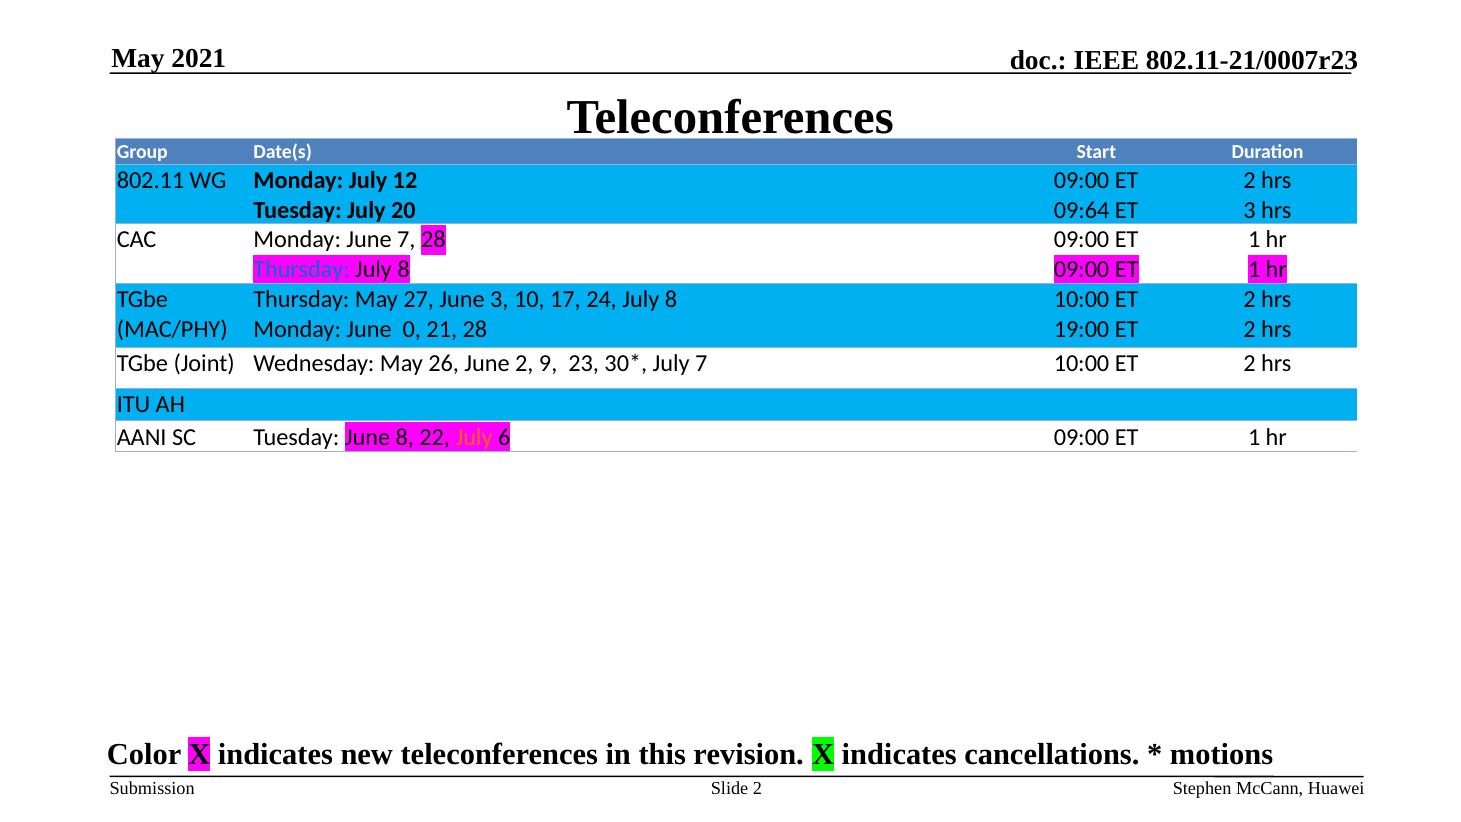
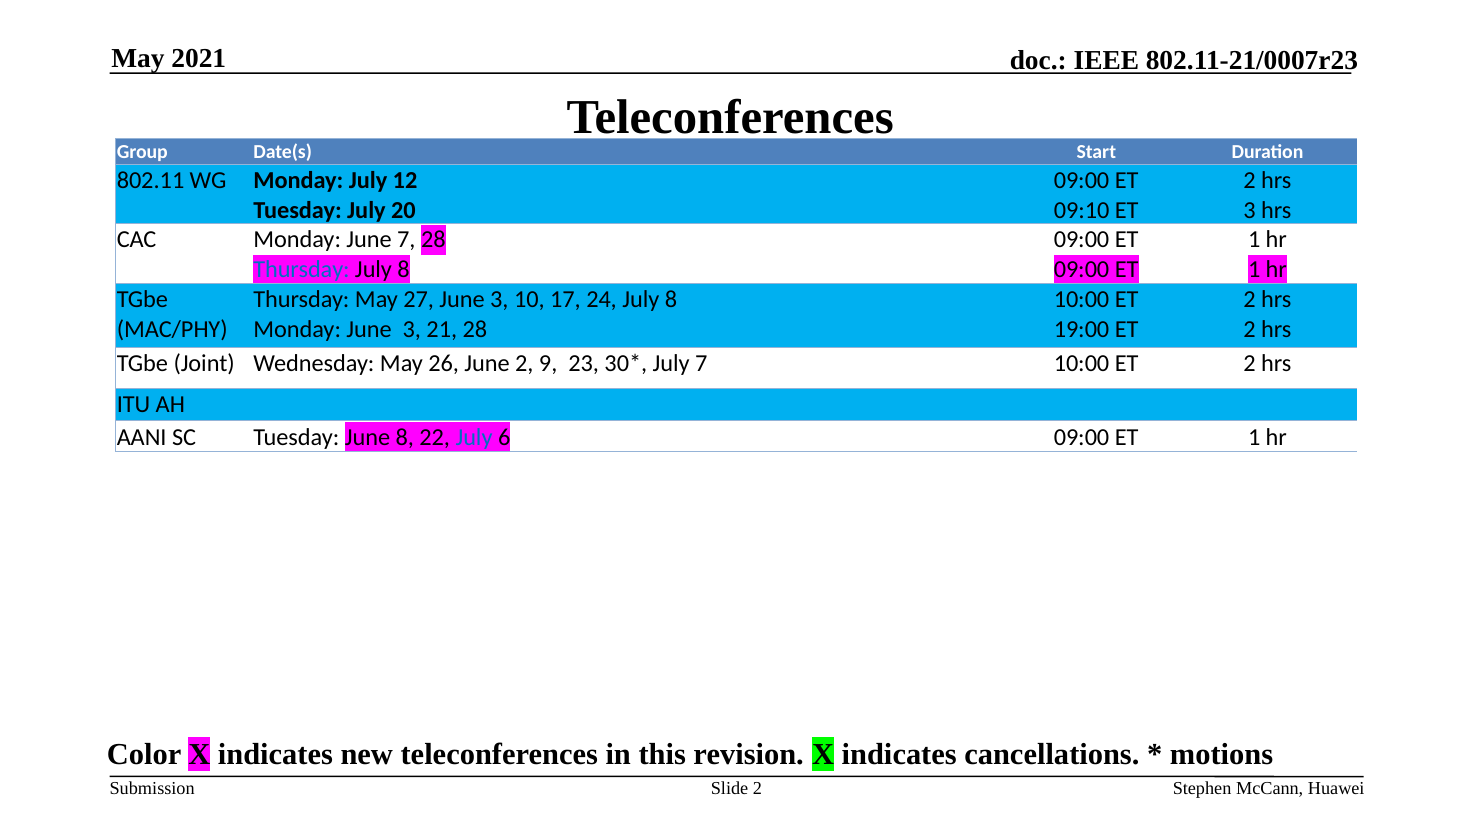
09:64: 09:64 -> 09:10 (1082, 210)
Monday June 0: 0 -> 3 (412, 329)
July colour: orange -> blue (474, 437)
